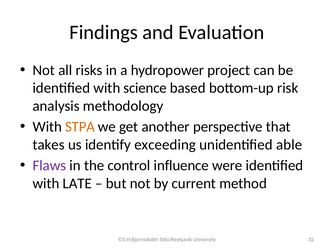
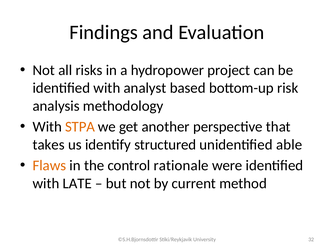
science: science -> analyst (145, 88)
exceeding: exceeding -> structured (165, 144)
Flaws colour: purple -> orange (49, 165)
influence: influence -> rationale (181, 165)
